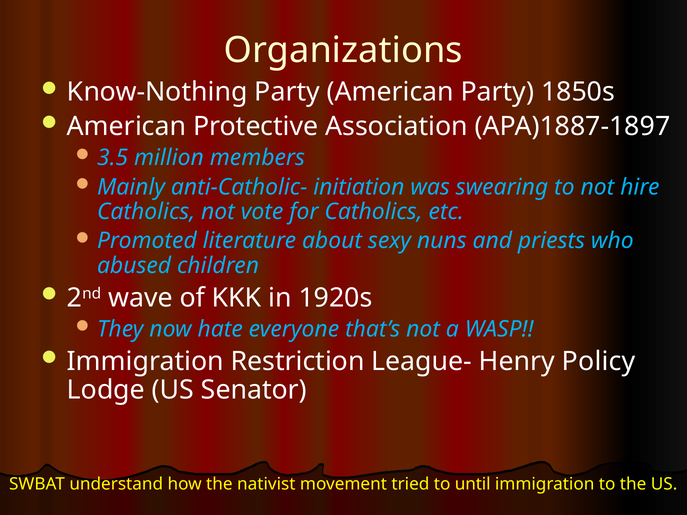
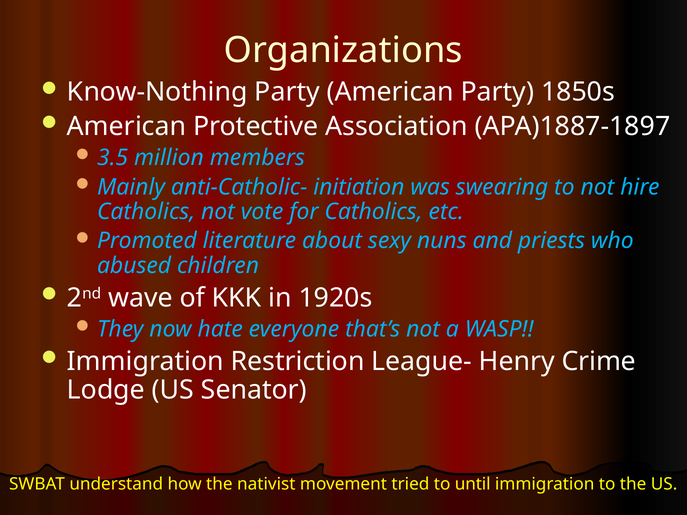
Policy: Policy -> Crime (599, 361)
